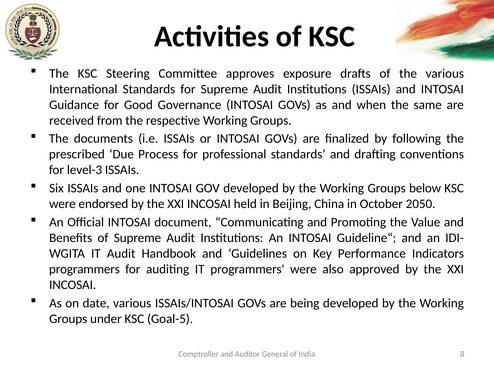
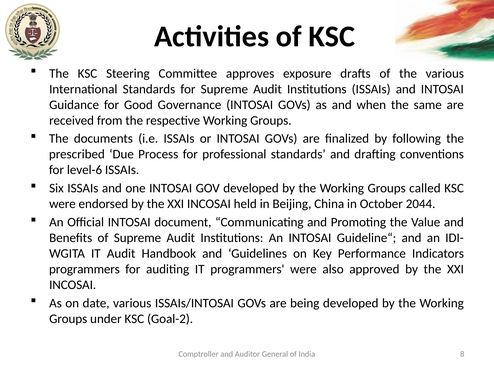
level-3: level-3 -> level-6 (85, 170)
below: below -> called (425, 188)
2050: 2050 -> 2044 (421, 204)
Goal-5: Goal-5 -> Goal-2 (170, 318)
